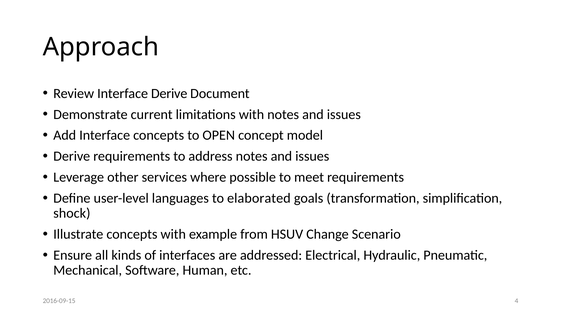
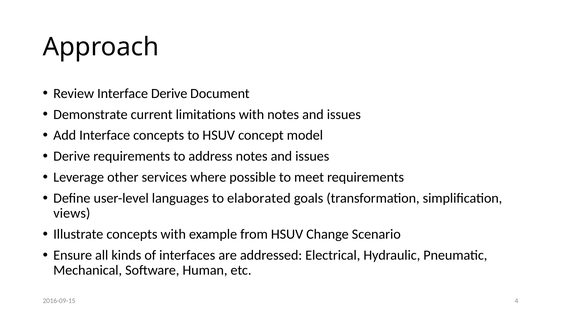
to OPEN: OPEN -> HSUV (219, 136)
shock: shock -> views (72, 214)
